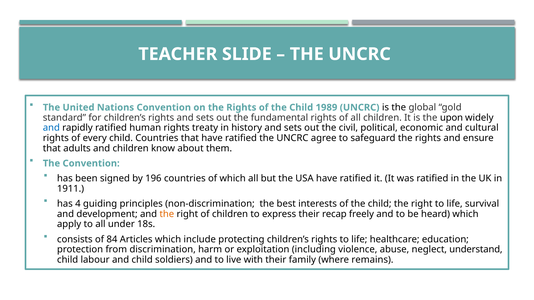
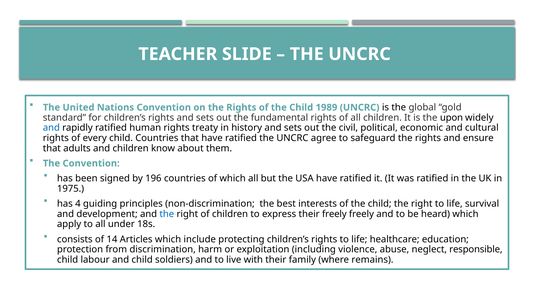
1911: 1911 -> 1975 (71, 189)
the colour: orange -> blue (167, 214)
their recap: recap -> freely (334, 214)
84: 84 -> 14 (112, 240)
understand: understand -> responsible (476, 250)
